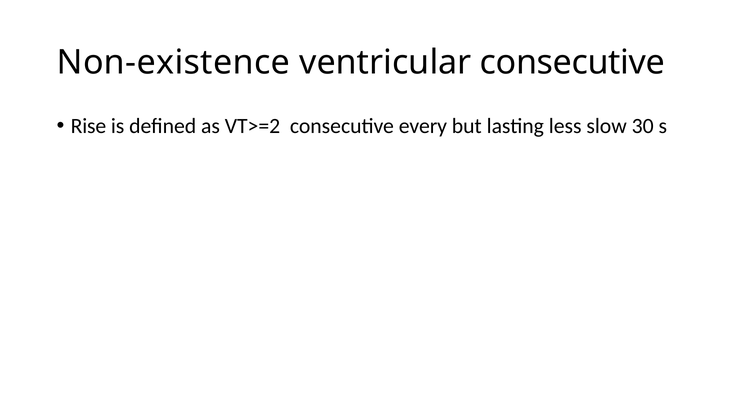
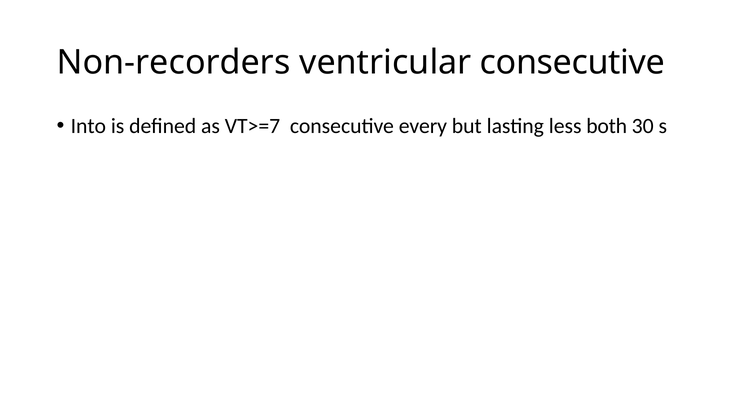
Non-existence: Non-existence -> Non-recorders (174, 62)
Rise: Rise -> Into (88, 126)
VT>=2: VT>=2 -> VT>=7 (252, 126)
slow: slow -> both (607, 126)
